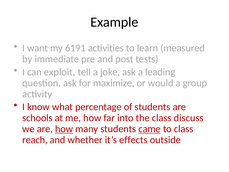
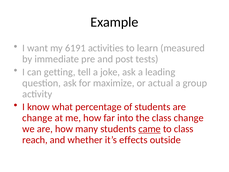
exploit: exploit -> getting (60, 72)
would: would -> actual (161, 83)
schools: schools -> change (37, 118)
class discuss: discuss -> change (189, 118)
how underline: present -> none (64, 129)
